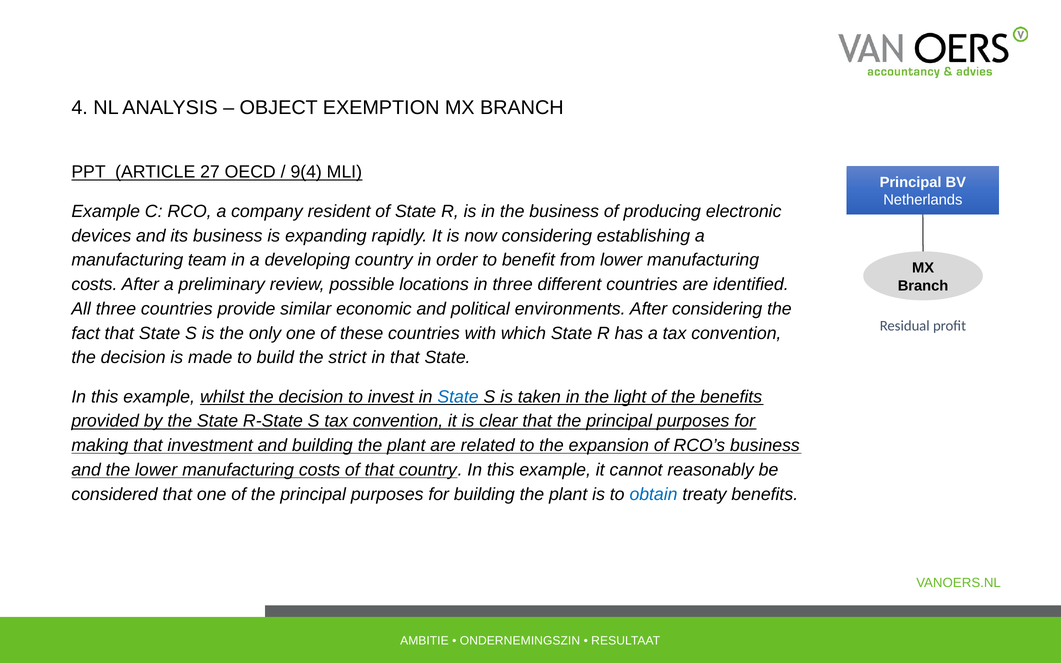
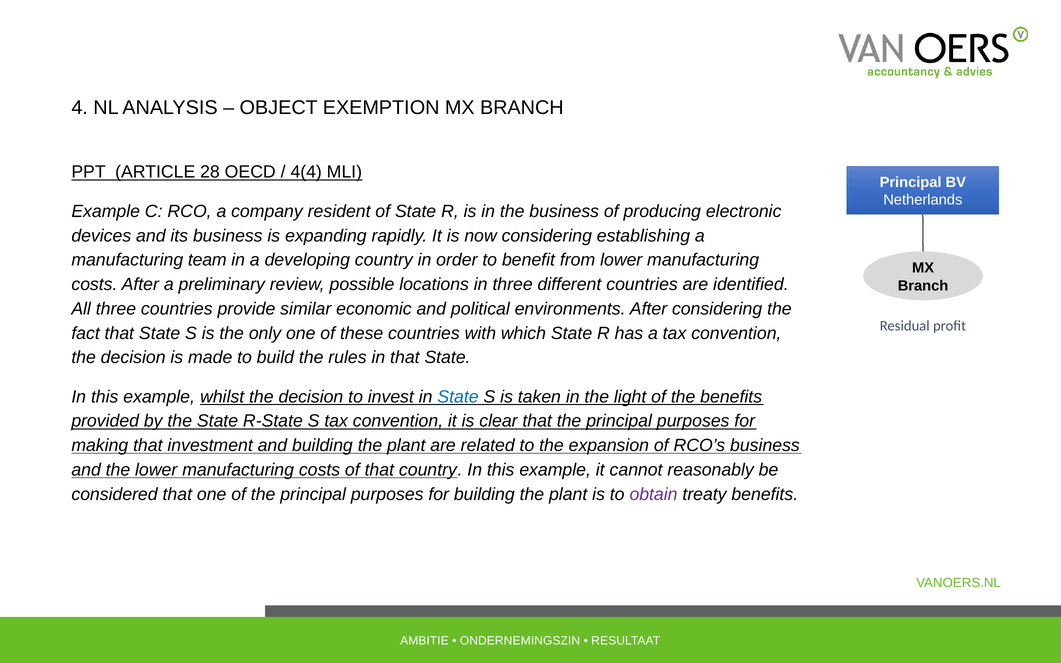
27: 27 -> 28 (210, 172)
9(4: 9(4 -> 4(4 (306, 172)
strict: strict -> rules (348, 358)
obtain colour: blue -> purple (653, 494)
